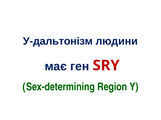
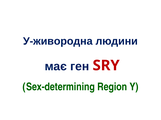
У-дальтонізм: У-дальтонізм -> У-живородна (58, 41)
